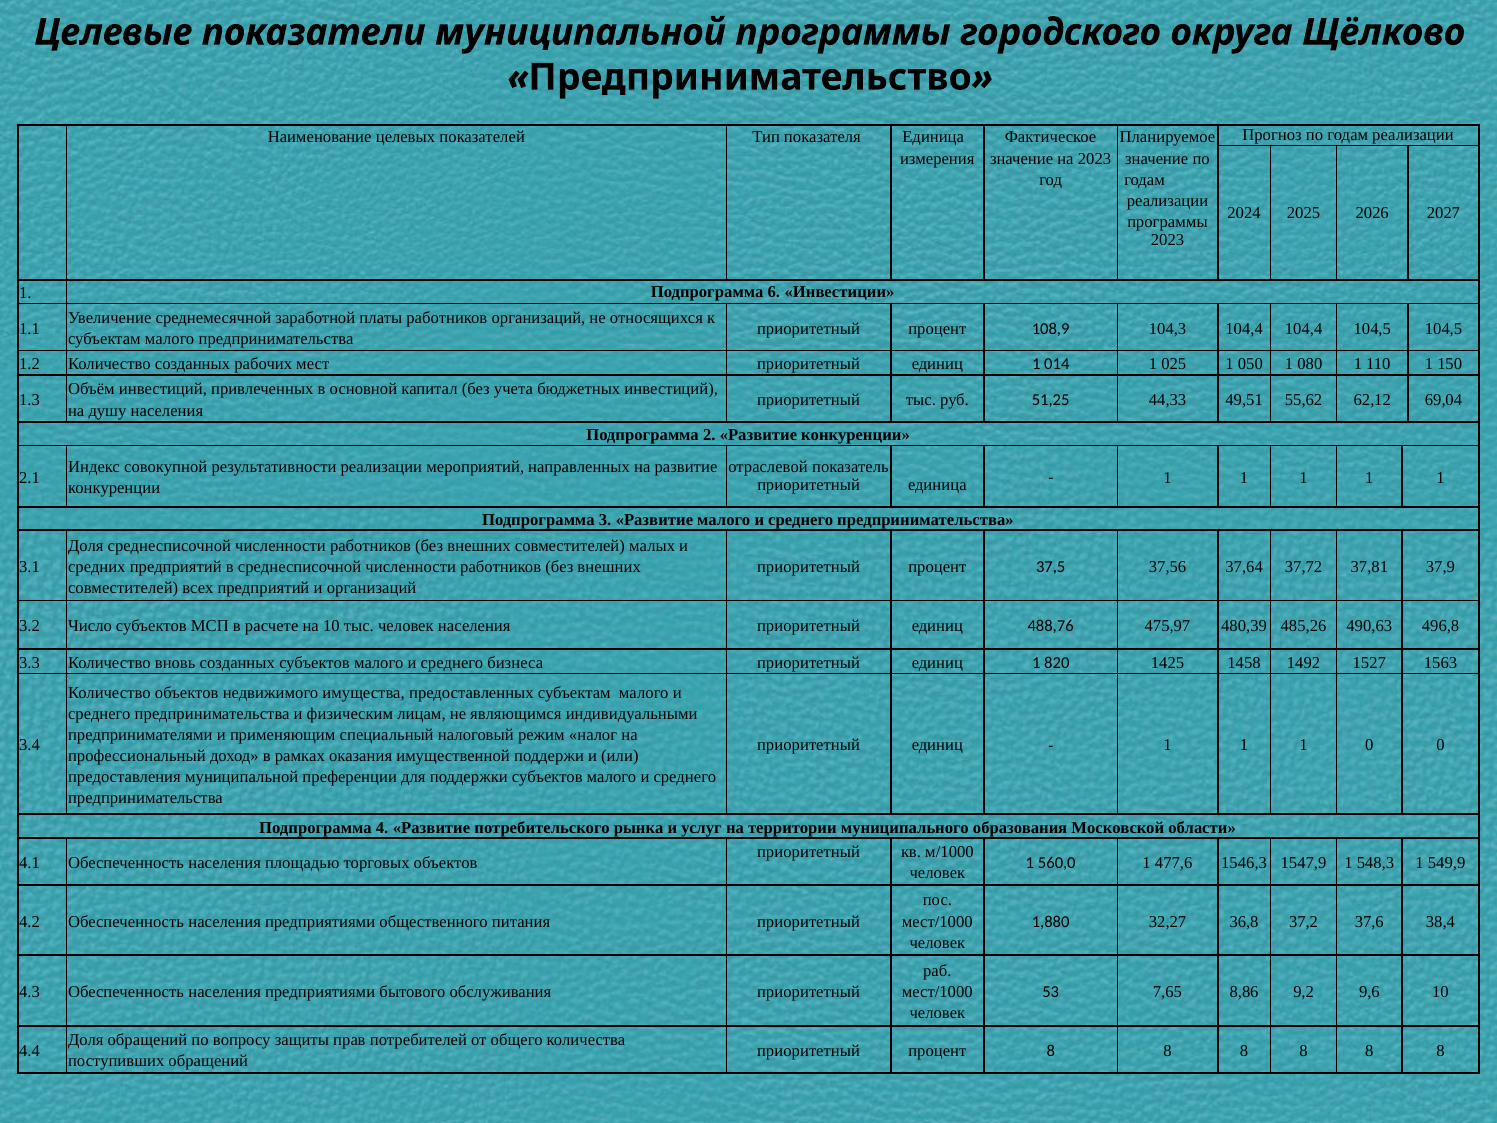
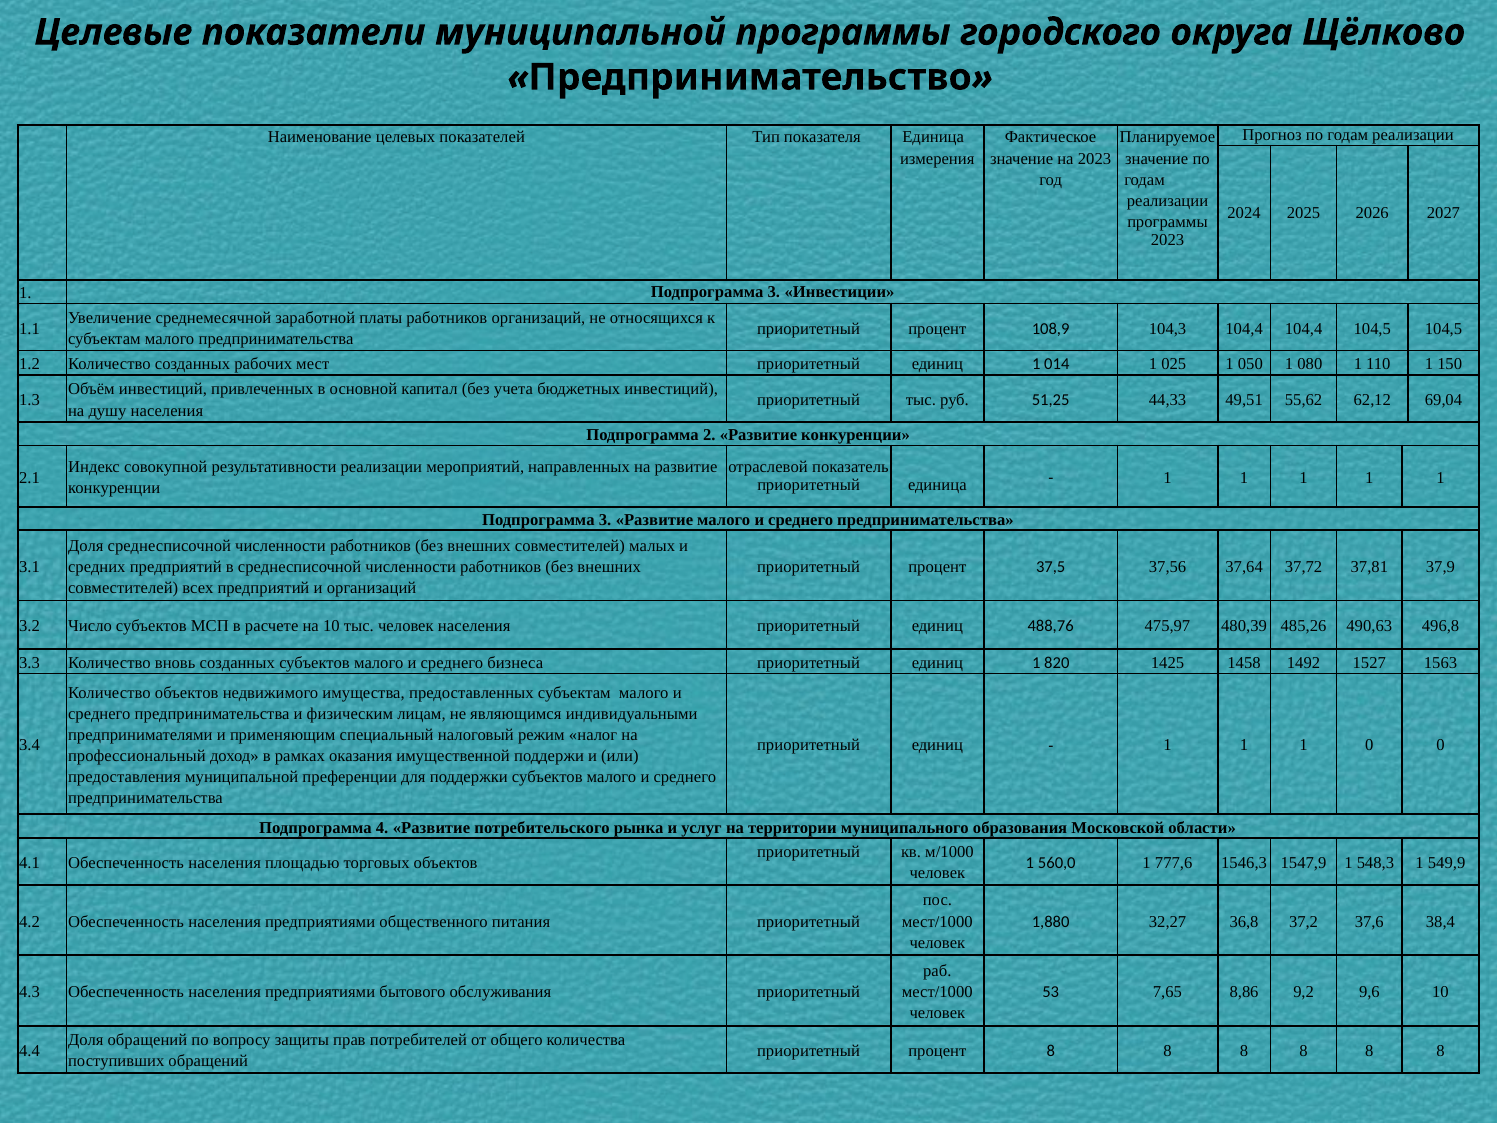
6: 6 -> 3 (774, 292)
477,6: 477,6 -> 777,6 (1174, 863)
